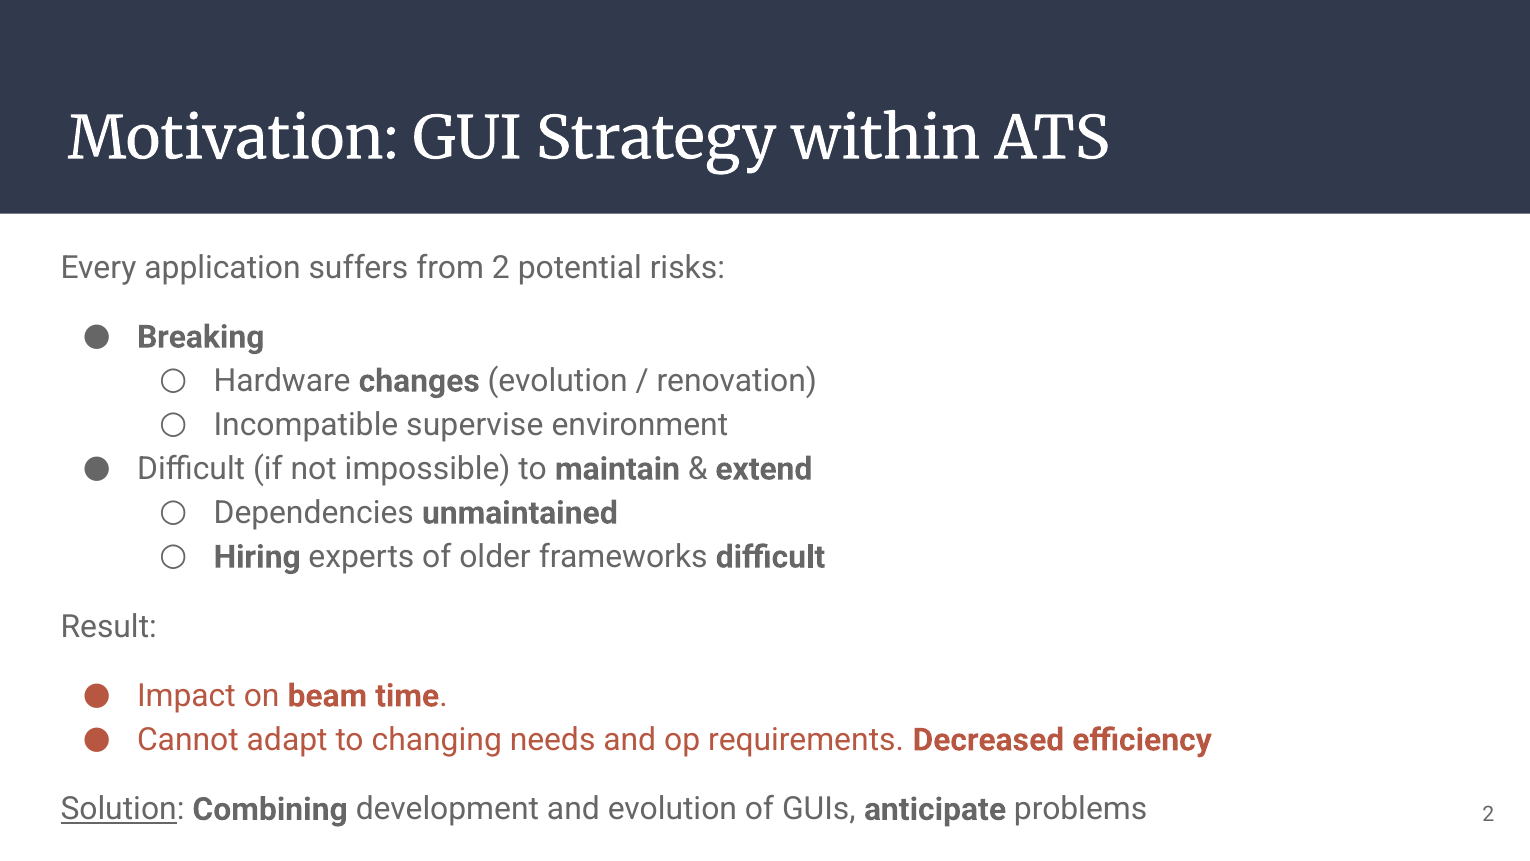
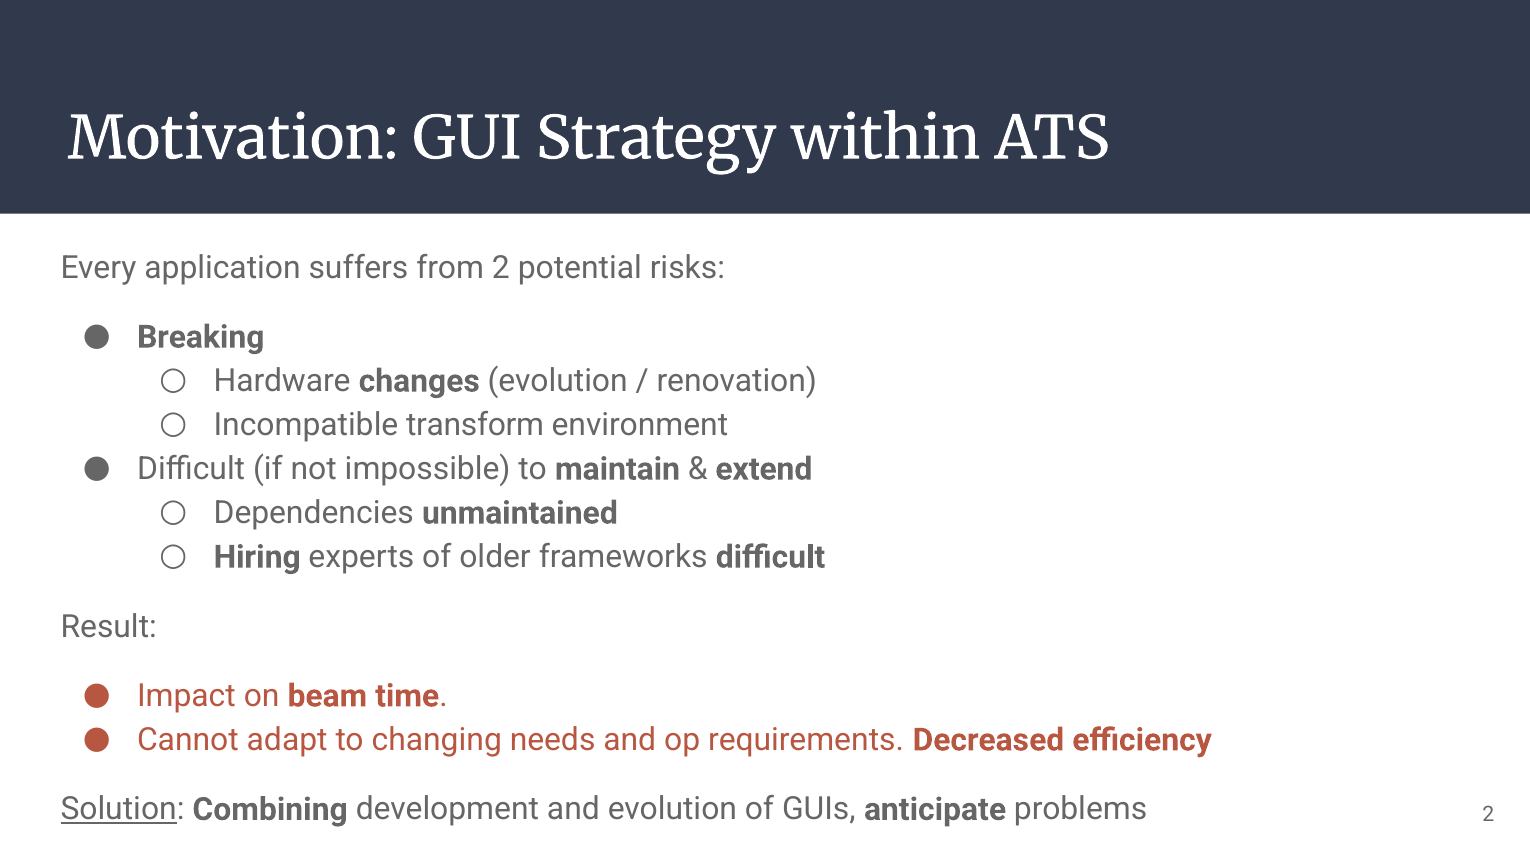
supervise: supervise -> transform (475, 425)
